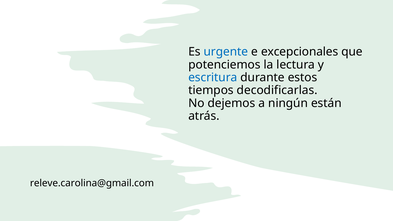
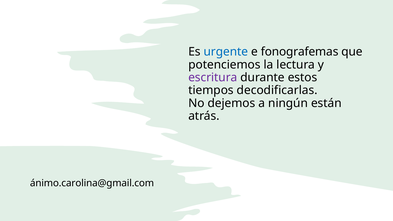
excepcionales: excepcionales -> fonografemas (300, 52)
escritura colour: blue -> purple (213, 77)
releve.carolina@gmail.com: releve.carolina@gmail.com -> ánimo.carolina@gmail.com (92, 183)
